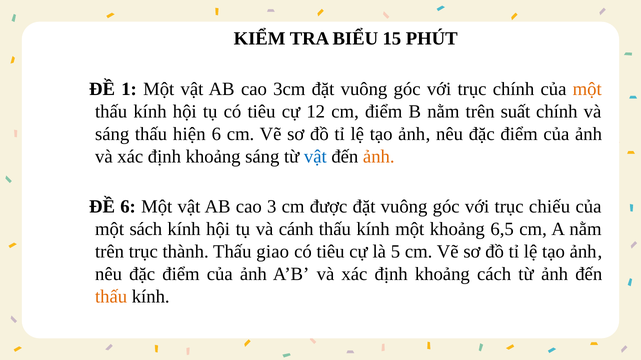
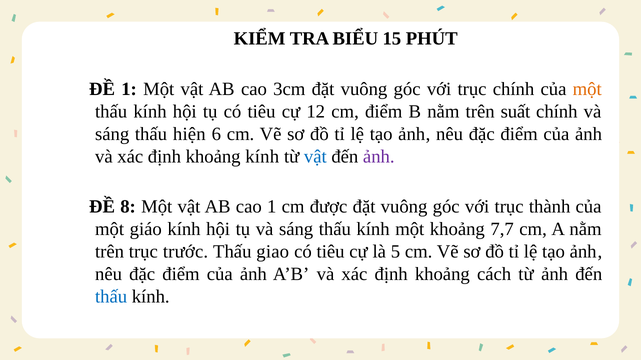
khoảng sáng: sáng -> kính (262, 157)
ảnh colour: orange -> purple (379, 157)
ĐỀ 6: 6 -> 8 (128, 207)
cao 3: 3 -> 1 (272, 207)
chiếu: chiếu -> thành (550, 207)
sách: sách -> giáo (146, 230)
tụ và cánh: cánh -> sáng (296, 230)
6,5: 6,5 -> 7,7 (502, 230)
thành: thành -> trước (186, 252)
thấu colour: orange -> blue (111, 297)
